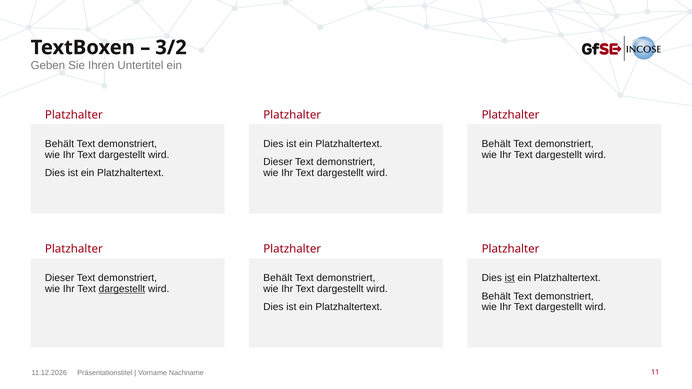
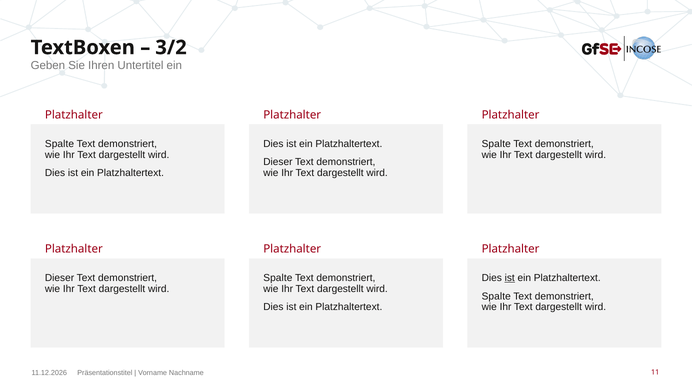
Behält: Behält -> Spalte (60, 144)
Behält: Behält -> Spalte (496, 144)
Behält: Behält -> Spalte (278, 278)
dargestellt underline: present -> none (122, 289)
Behält: Behält -> Spalte (496, 296)
